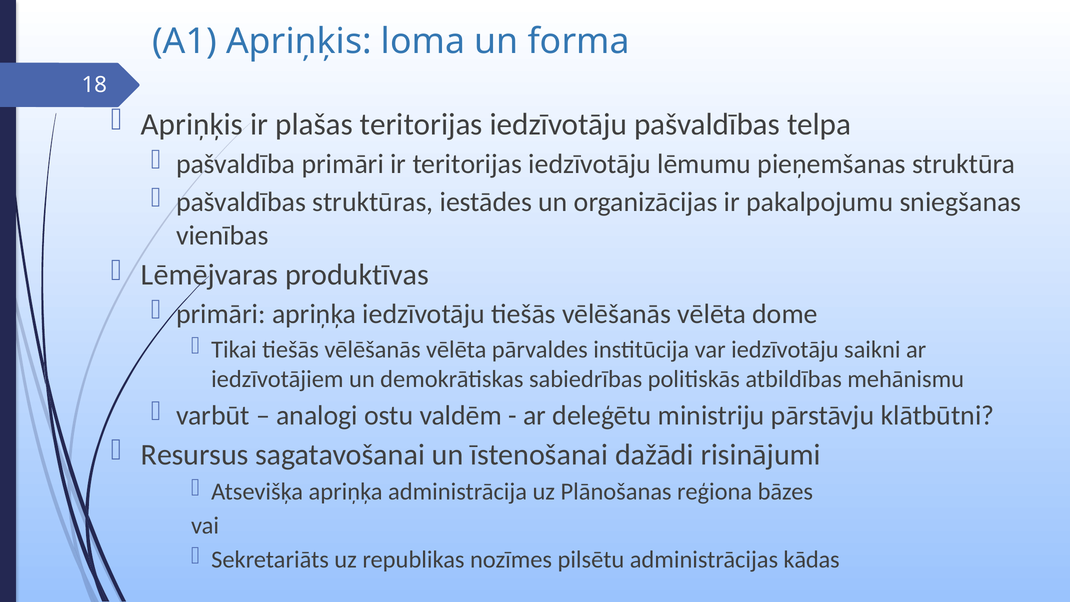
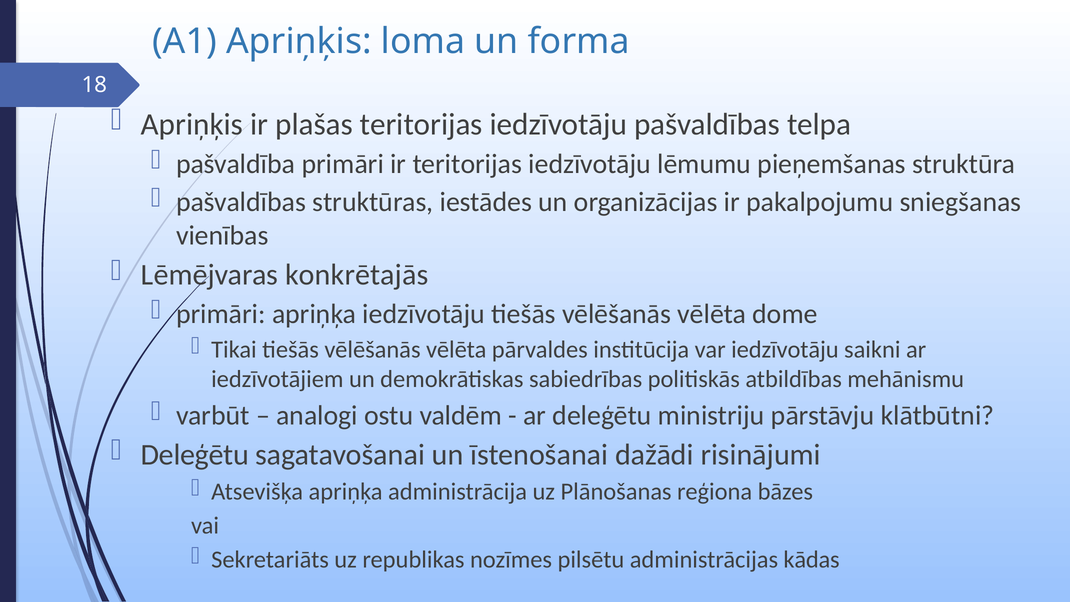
produktīvas: produktīvas -> konkrētajās (357, 275)
Resursus: Resursus -> Deleģētu (195, 455)
